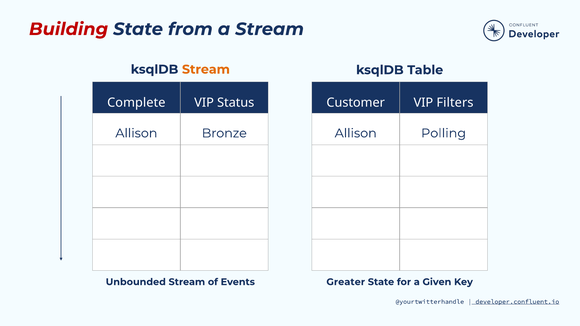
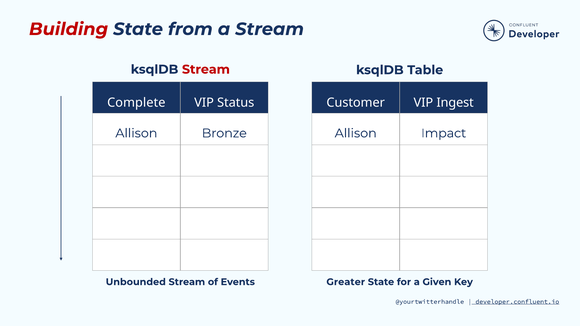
Stream colour: orange -> red (206, 69)
Filters: Filters -> Ingest (455, 103)
Polling: Polling -> Impact (444, 133)
